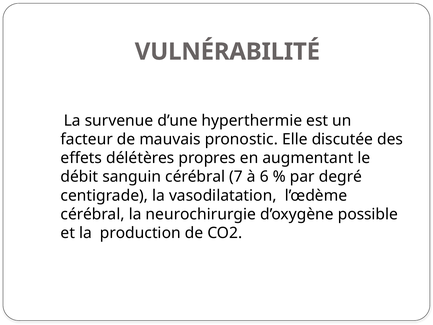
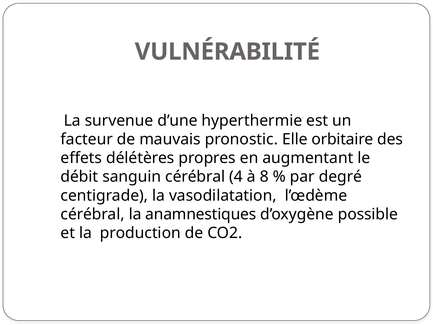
discutée: discutée -> orbitaire (342, 139)
7: 7 -> 4 (236, 177)
6: 6 -> 8 (264, 177)
neurochirurgie: neurochirurgie -> anamnestiques (201, 214)
